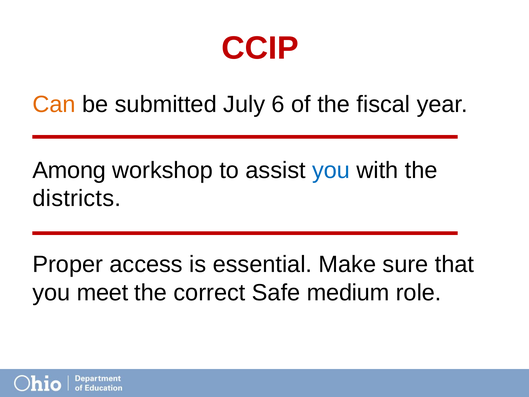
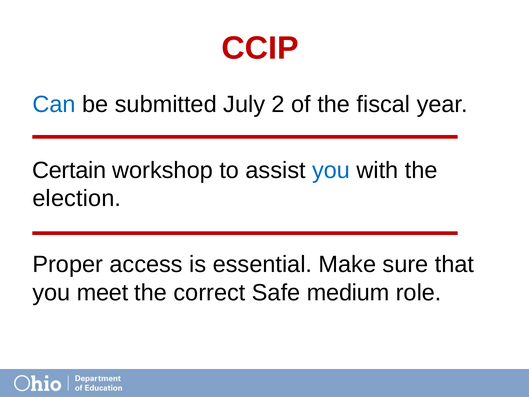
Can colour: orange -> blue (54, 104)
6: 6 -> 2 (278, 104)
Among: Among -> Certain (69, 170)
districts: districts -> election (77, 198)
